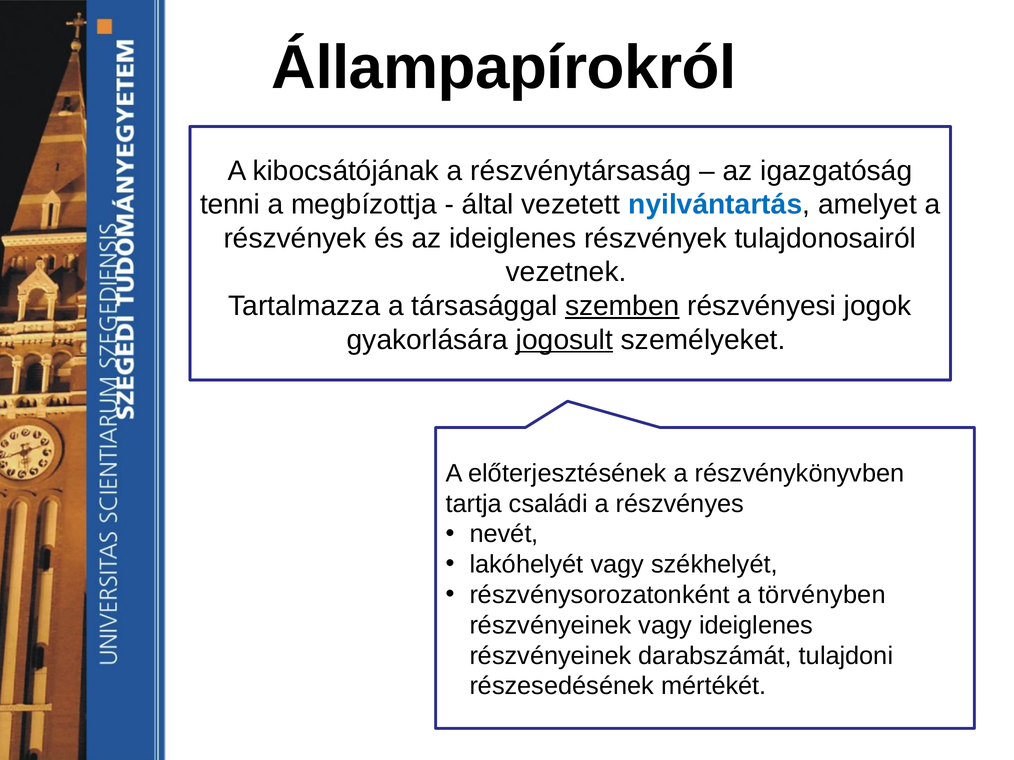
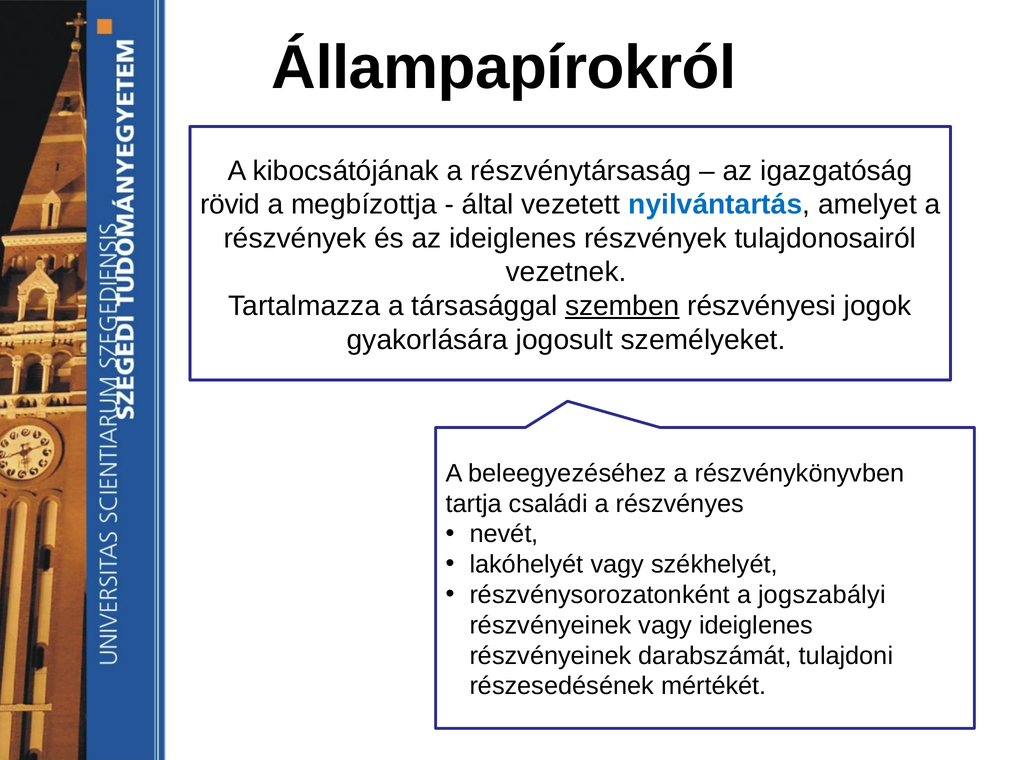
tenni: tenni -> rövid (230, 205)
jogosult underline: present -> none (564, 340)
előterjesztésének: előterjesztésének -> beleegyezéséhez (567, 474)
törvényben: törvényben -> jogszabályi (822, 595)
